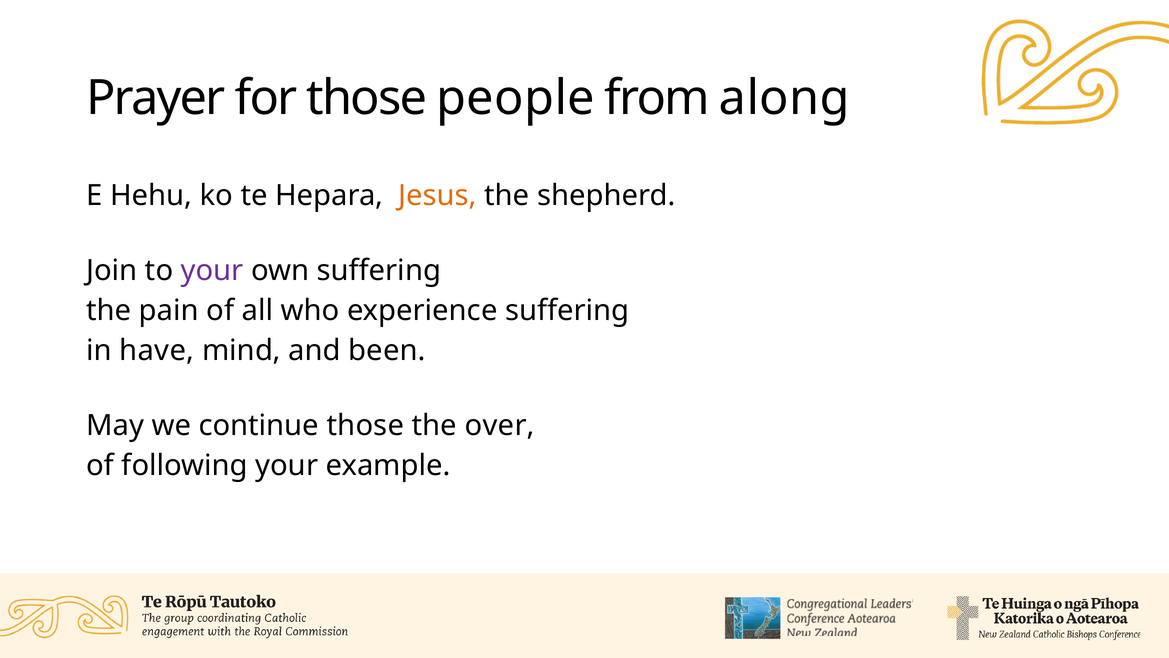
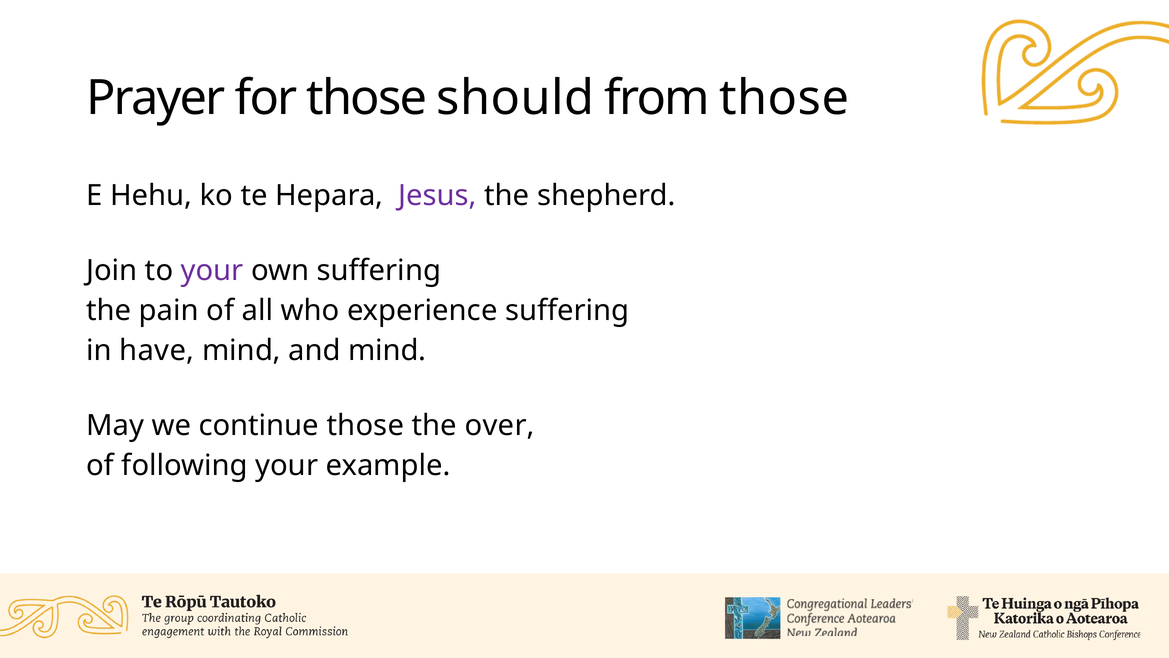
people: people -> should (515, 98)
from along: along -> those (784, 98)
Jesus colour: orange -> purple (438, 195)
and been: been -> mind (387, 350)
